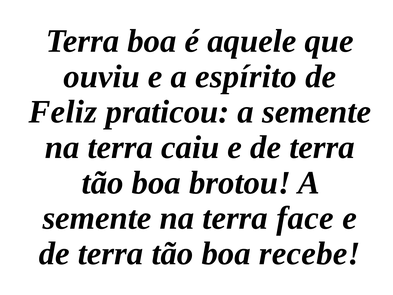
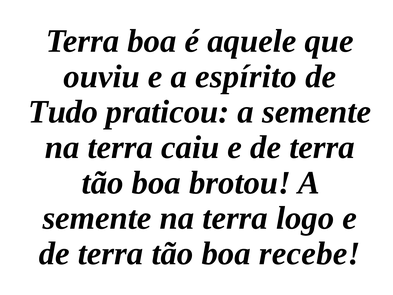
Feliz: Feliz -> Tudo (63, 112)
face: face -> logo (305, 218)
